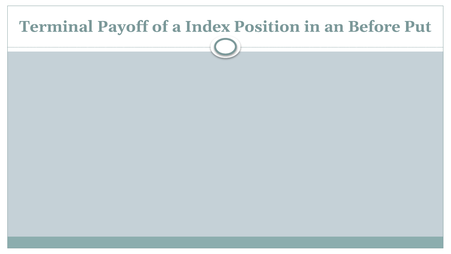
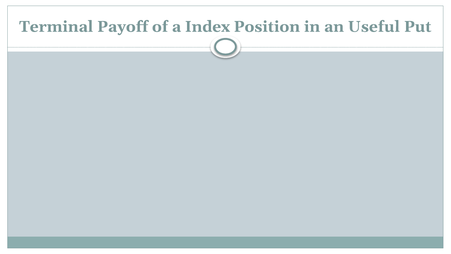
Before: Before -> Useful (374, 27)
